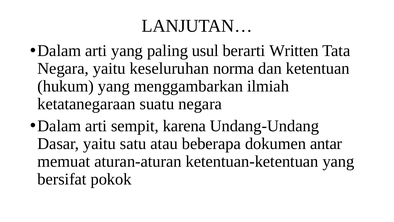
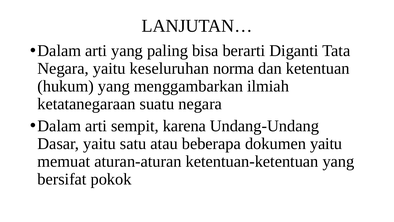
usul: usul -> bisa (205, 51)
Written: Written -> Diganti (294, 51)
dokumen antar: antar -> yaitu (326, 143)
